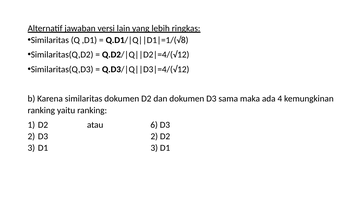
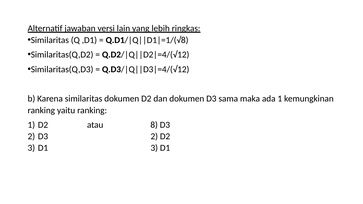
ada 4: 4 -> 1 (280, 99)
6: 6 -> 8 (154, 125)
